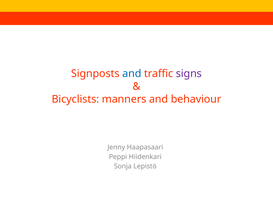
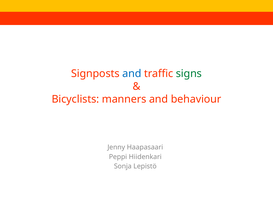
signs colour: purple -> green (189, 74)
